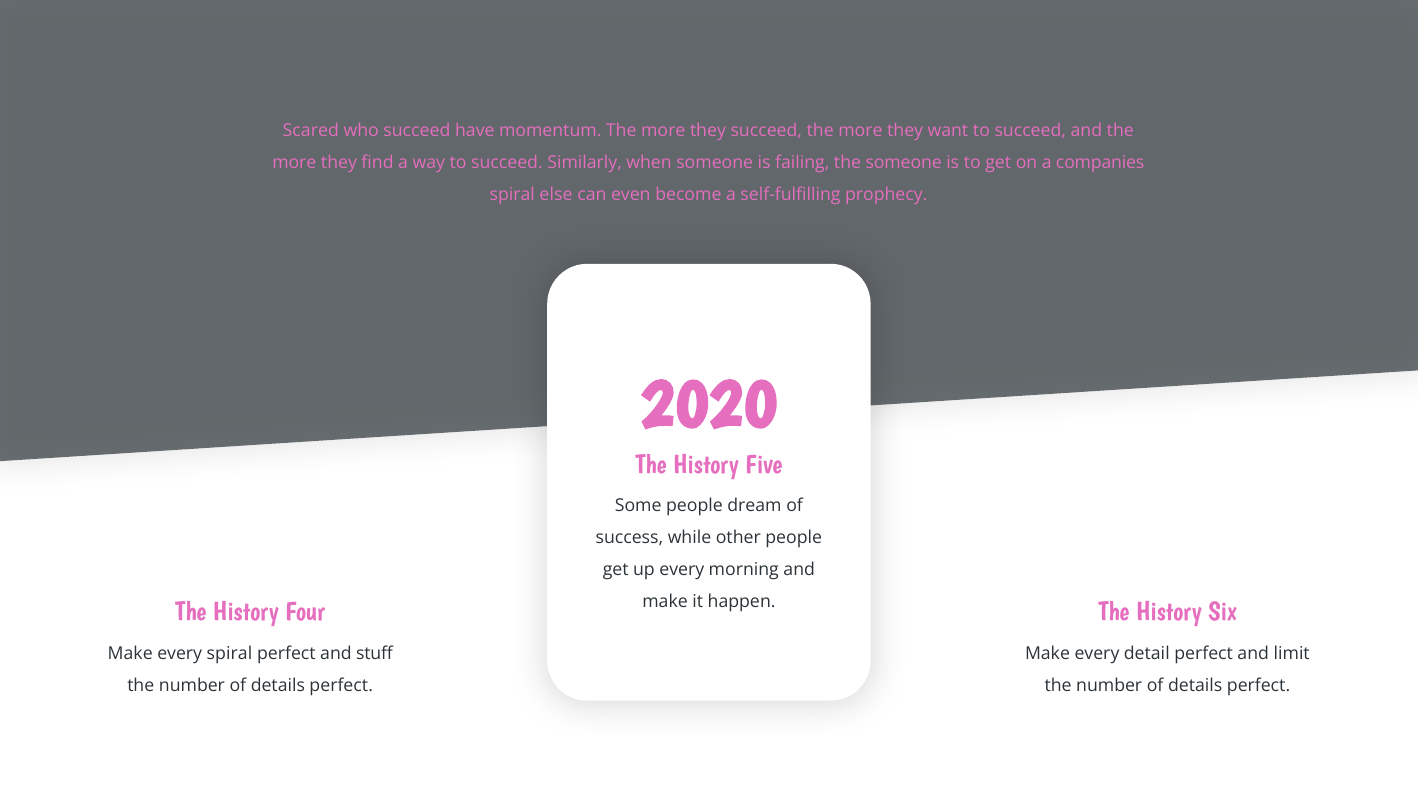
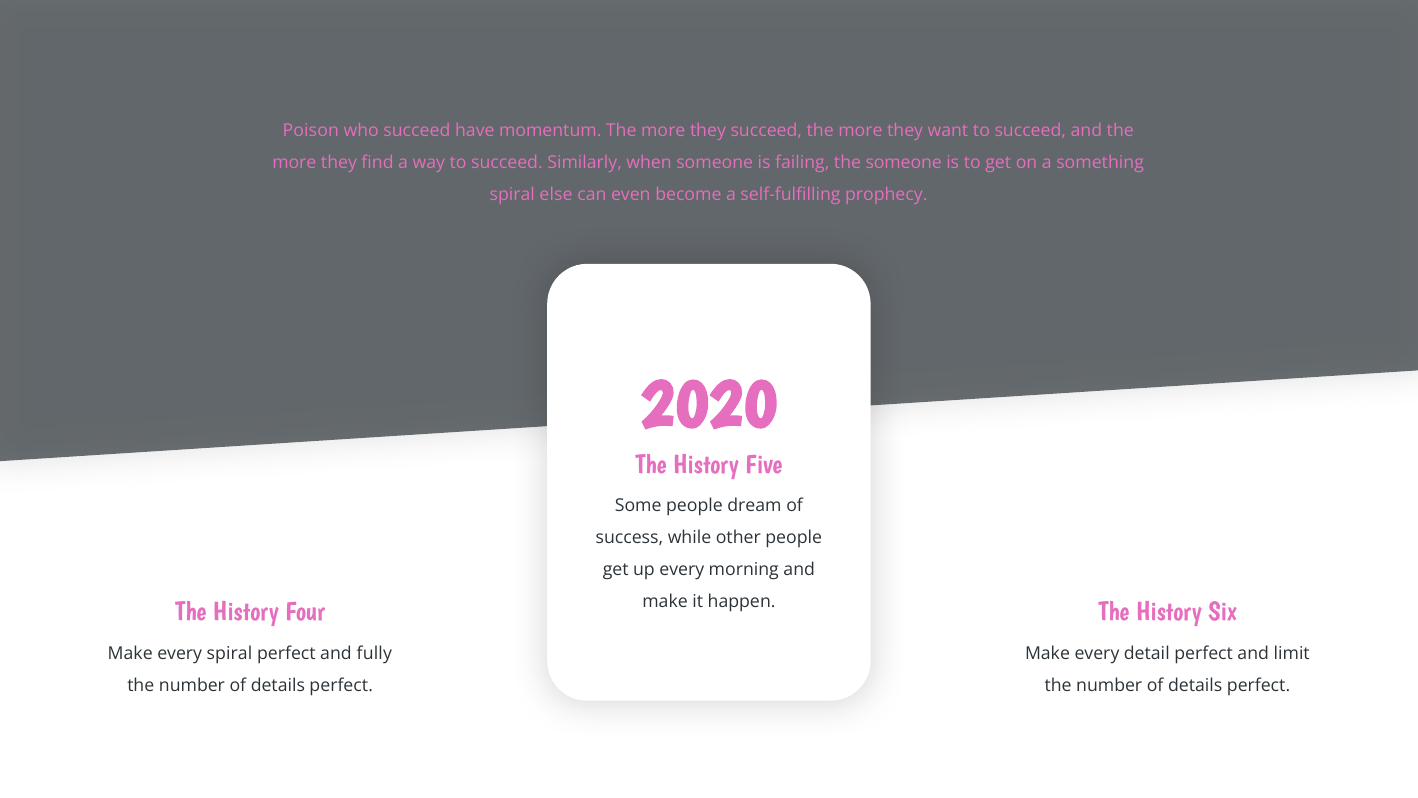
Scared: Scared -> Poison (311, 130)
companies: companies -> something (1100, 162)
stuff: stuff -> fully (374, 653)
